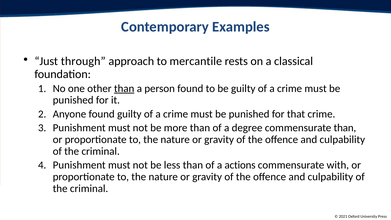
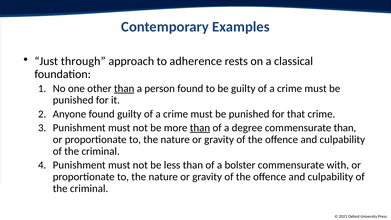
mercantile: mercantile -> adherence (196, 61)
than underline: none -> present (200, 128)
actions: actions -> bolster (240, 165)
